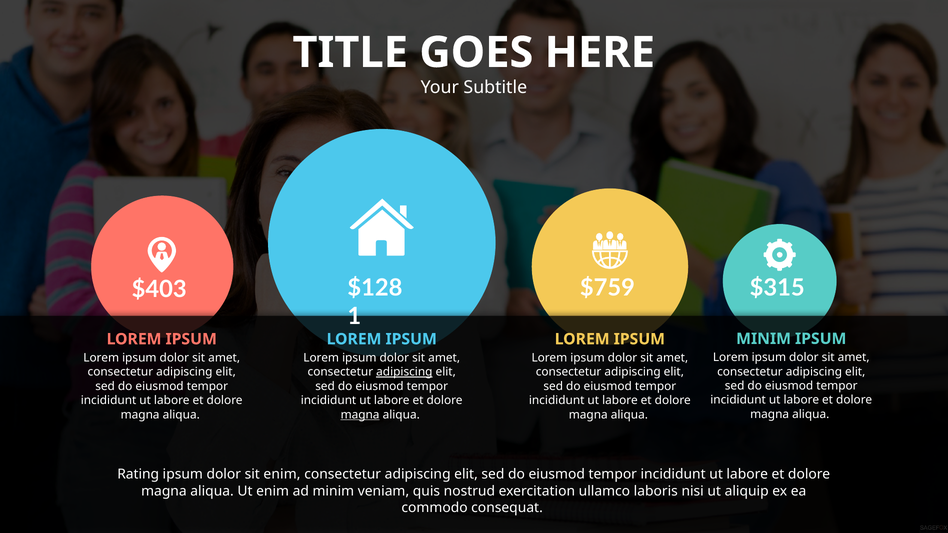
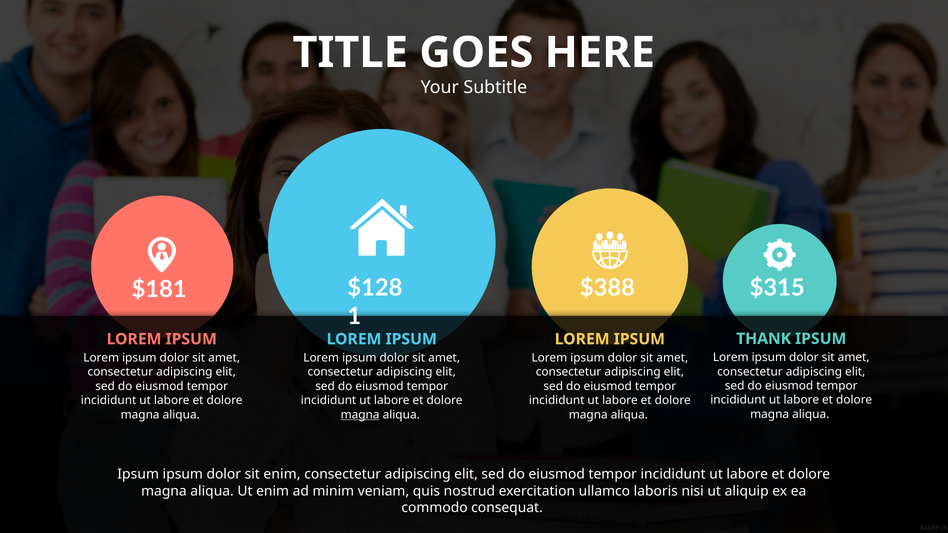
$759: $759 -> $388 (607, 288)
$403: $403 -> $181 (159, 289)
MINIM: MINIM -> THANK (764, 339)
adipiscing underline: present -> none (404, 372)
Rating: Rating -> Ipsum (138, 475)
